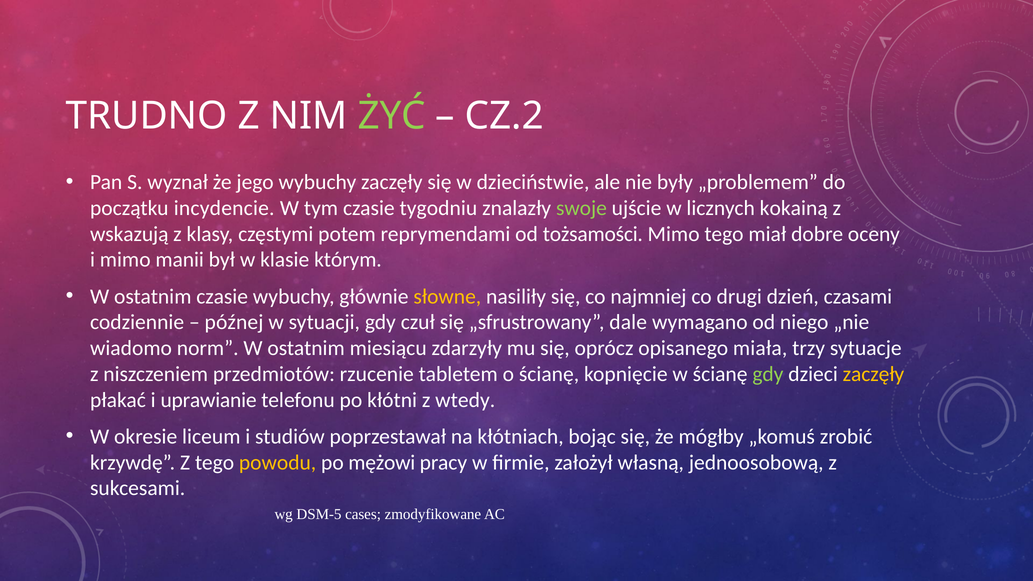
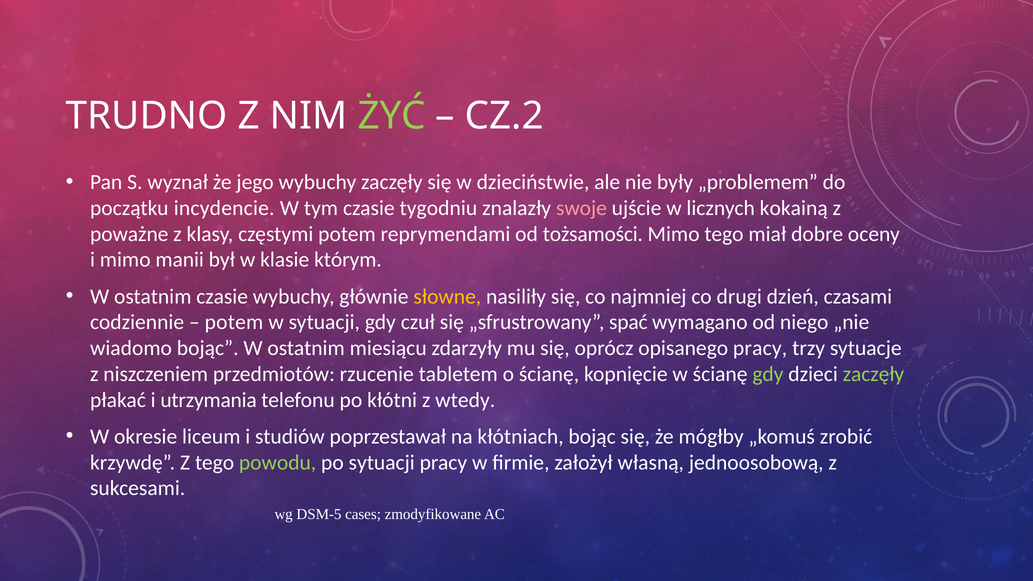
swoje colour: light green -> pink (581, 208)
wskazują: wskazują -> poważne (129, 234)
późnej: późnej -> potem (234, 322)
dale: dale -> spać (628, 322)
wiadomo norm: norm -> bojąc (208, 348)
opisanego miała: miała -> pracy (760, 348)
zaczęły colour: yellow -> light green (873, 374)
uprawianie: uprawianie -> utrzymania (209, 400)
powodu colour: yellow -> light green (278, 462)
po mężowi: mężowi -> sytuacji (382, 462)
